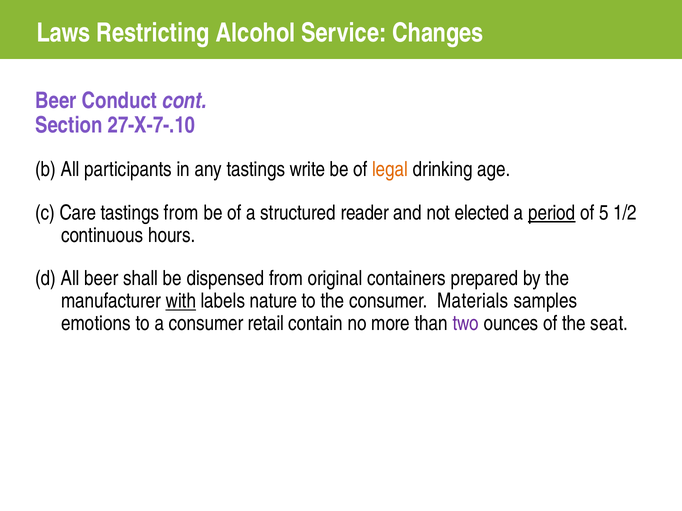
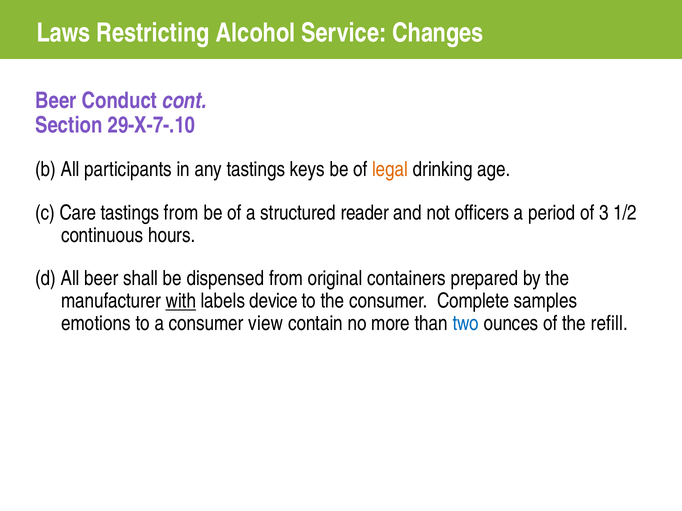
27-X-7-.10: 27-X-7-.10 -> 29-X-7-.10 (151, 125)
write: write -> keys (307, 170)
elected: elected -> officers (482, 213)
period underline: present -> none (552, 213)
5: 5 -> 3 (604, 213)
nature: nature -> device (274, 301)
Materials: Materials -> Complete (473, 301)
retail: retail -> view (266, 324)
two colour: purple -> blue (466, 324)
seat: seat -> refill (609, 324)
